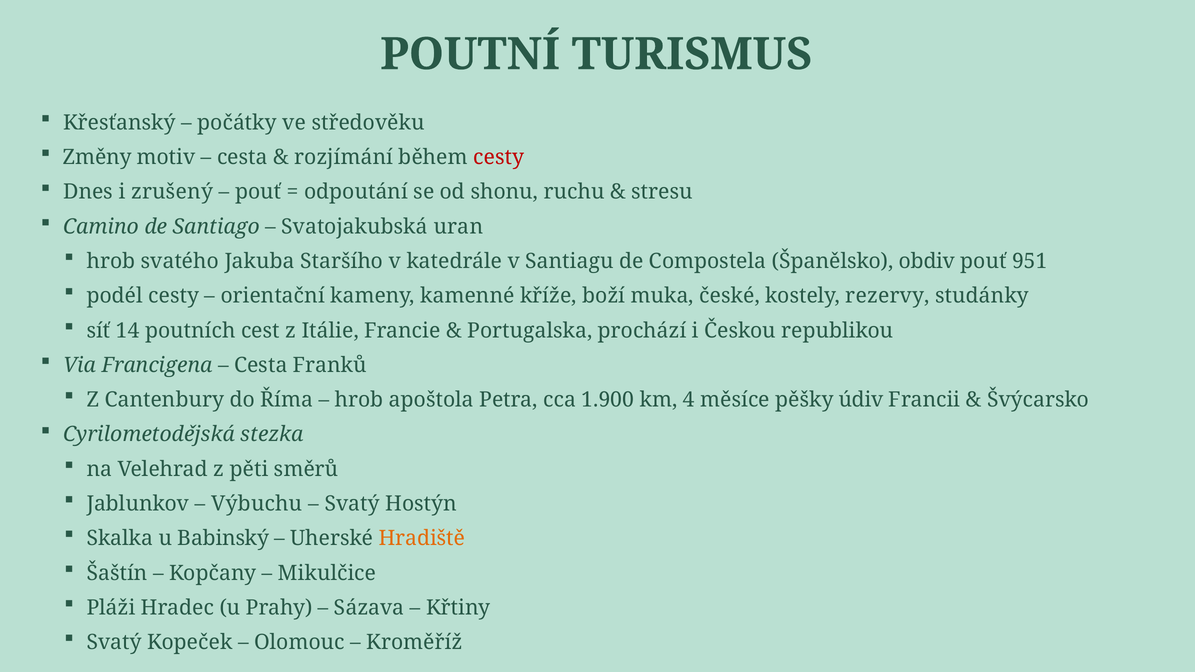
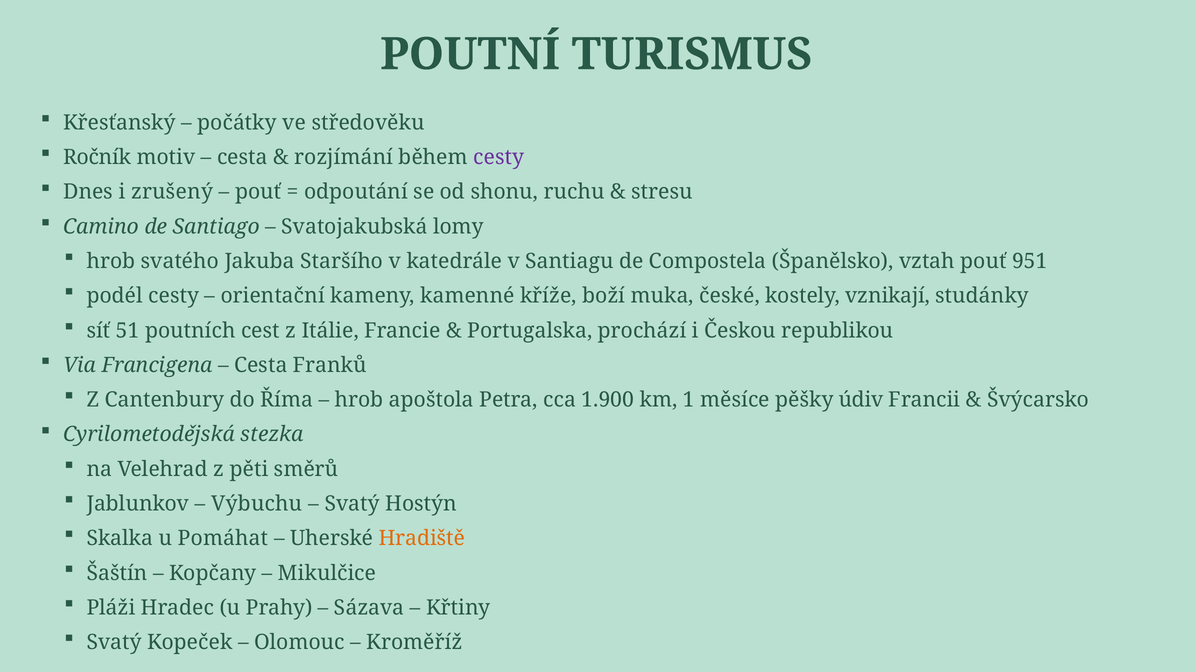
Změny: Změny -> Ročník (97, 157)
cesty colour: red -> purple (499, 157)
uran: uran -> lomy (459, 227)
obdiv: obdiv -> vztah (927, 261)
rezervy: rezervy -> vznikají (888, 296)
14: 14 -> 51 (128, 331)
4: 4 -> 1 (689, 400)
Babinský: Babinský -> Pomáhat (223, 539)
